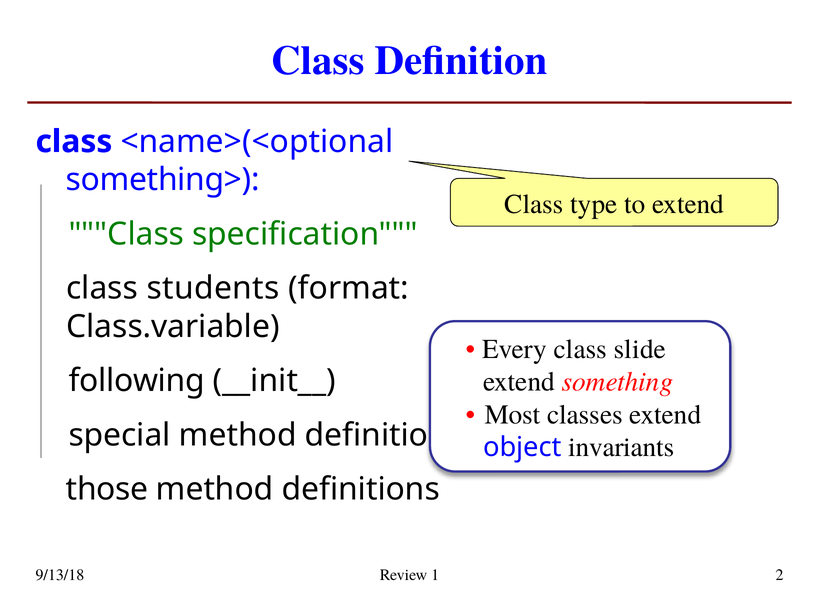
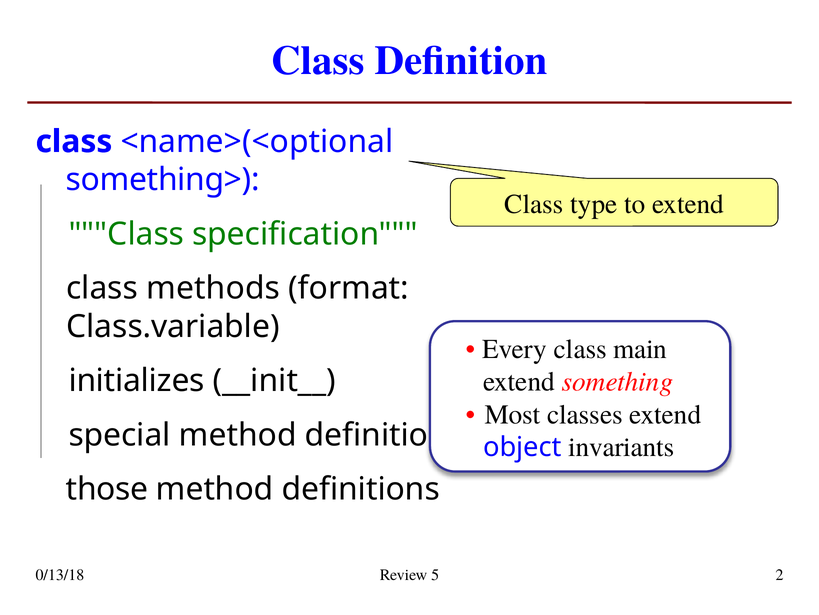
students: students -> methods (213, 288)
slide: slide -> main (640, 349)
following: following -> initializes (137, 380)
9/13/18: 9/13/18 -> 0/13/18 (60, 574)
1: 1 -> 5 (435, 574)
